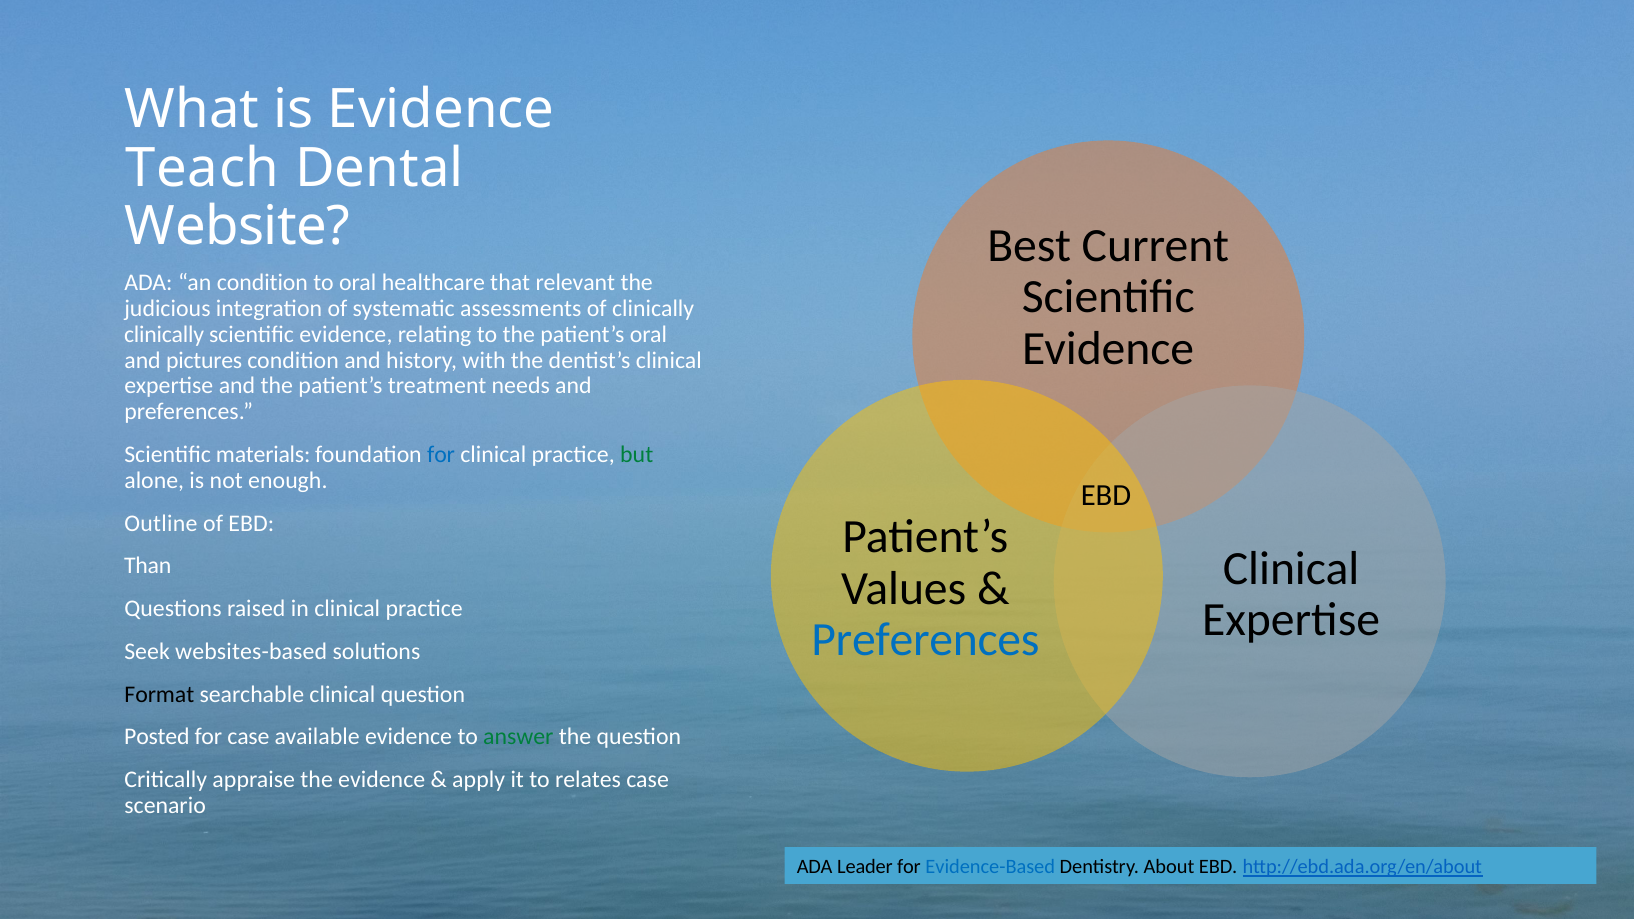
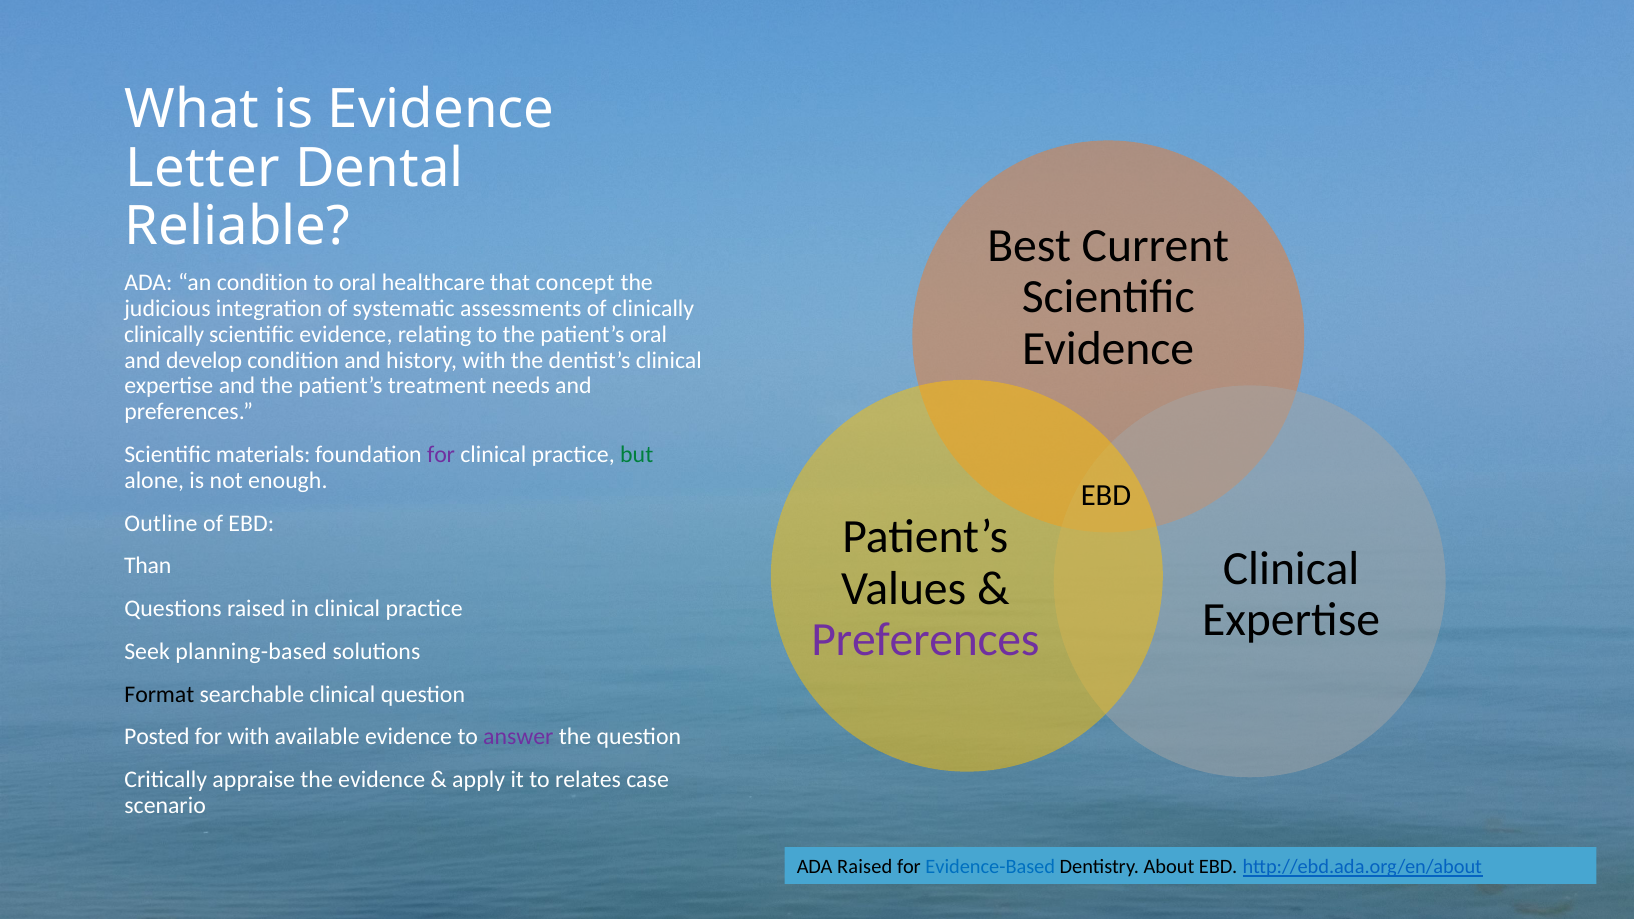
Teach: Teach -> Letter (203, 168)
Website: Website -> Reliable (237, 227)
relevant: relevant -> concept (575, 283)
pictures: pictures -> develop (204, 360)
for colour: blue -> purple (441, 455)
Preferences colour: blue -> purple (925, 640)
websites-based: websites-based -> planning-based (251, 652)
for case: case -> with (248, 737)
answer colour: green -> purple (518, 737)
ADA Leader: Leader -> Raised (865, 867)
